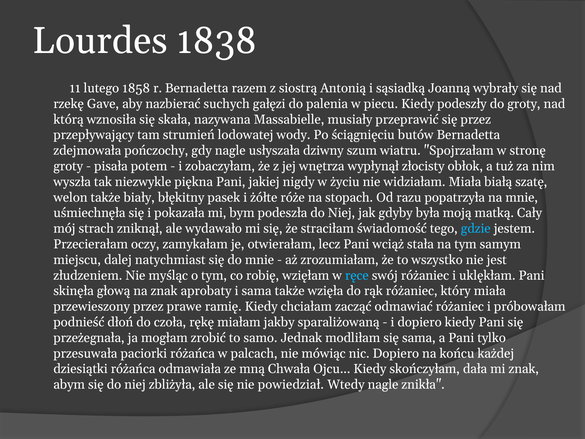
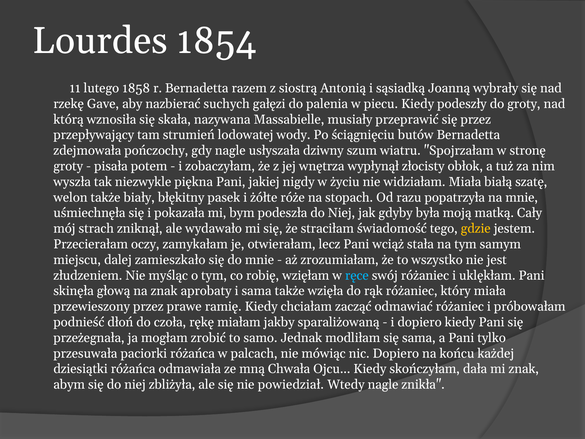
1838: 1838 -> 1854 (217, 41)
gdzie colour: light blue -> yellow (476, 228)
natychmiast: natychmiast -> zamieszkało (170, 260)
